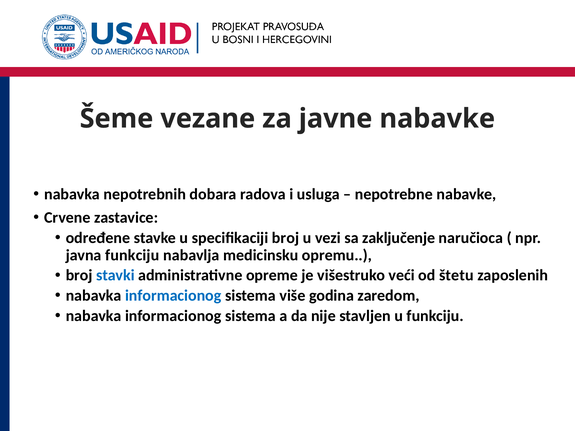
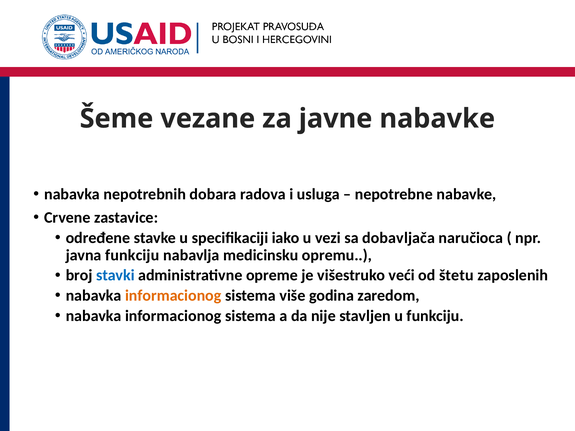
specifikaciji broj: broj -> iako (286, 238)
zaključenje: zaključenje -> dobavljača (399, 238)
informacionog colour: blue -> orange (173, 296)
